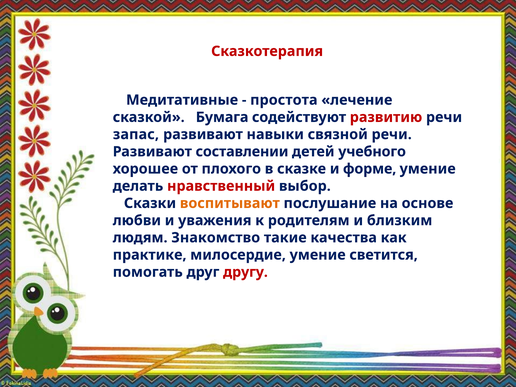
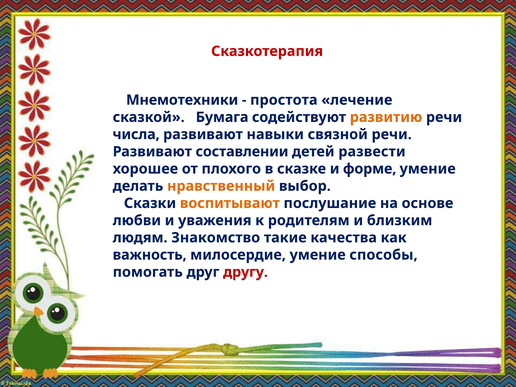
Медитативные: Медитативные -> Мнемотехники (182, 100)
развитию colour: red -> orange (386, 117)
запас: запас -> числа (136, 134)
учебного: учебного -> развести (372, 152)
нравственный colour: red -> orange (221, 186)
практике: практике -> важность (150, 255)
светится: светится -> способы (384, 255)
